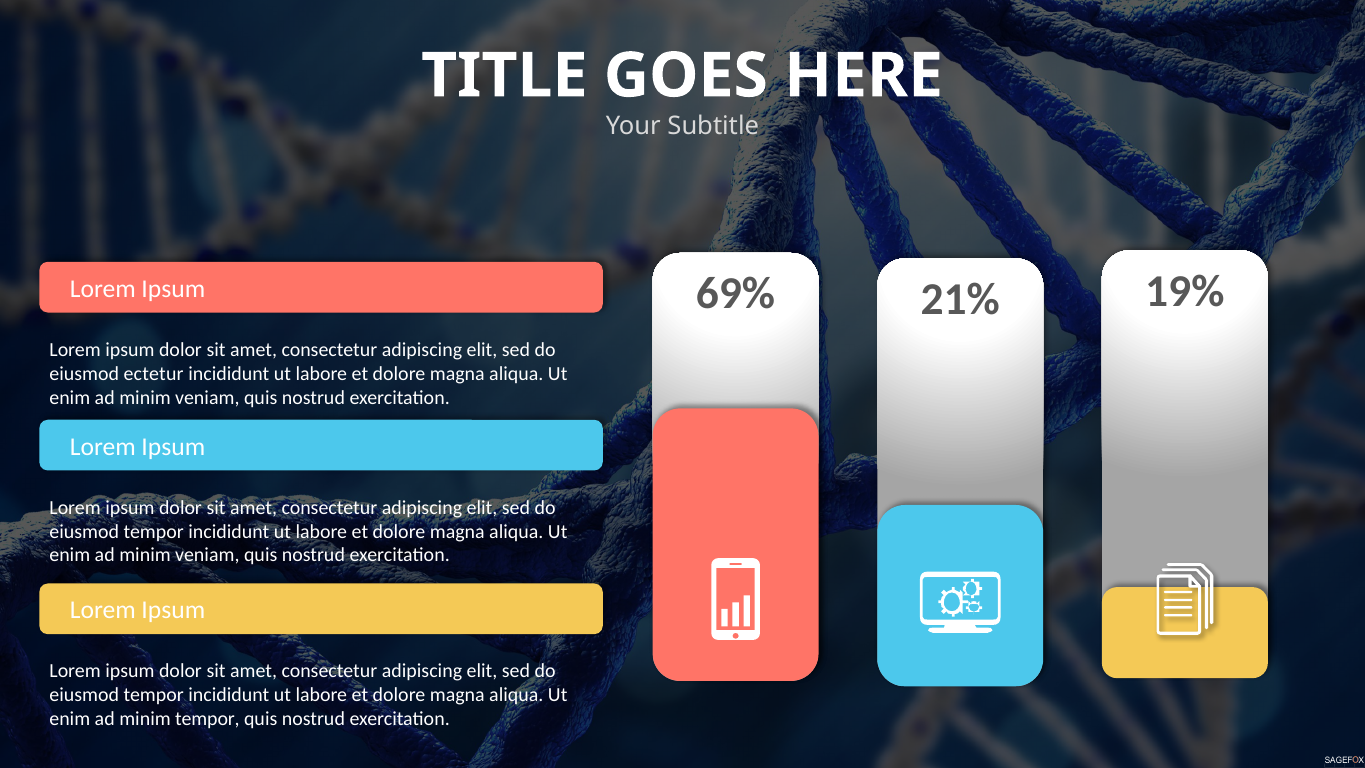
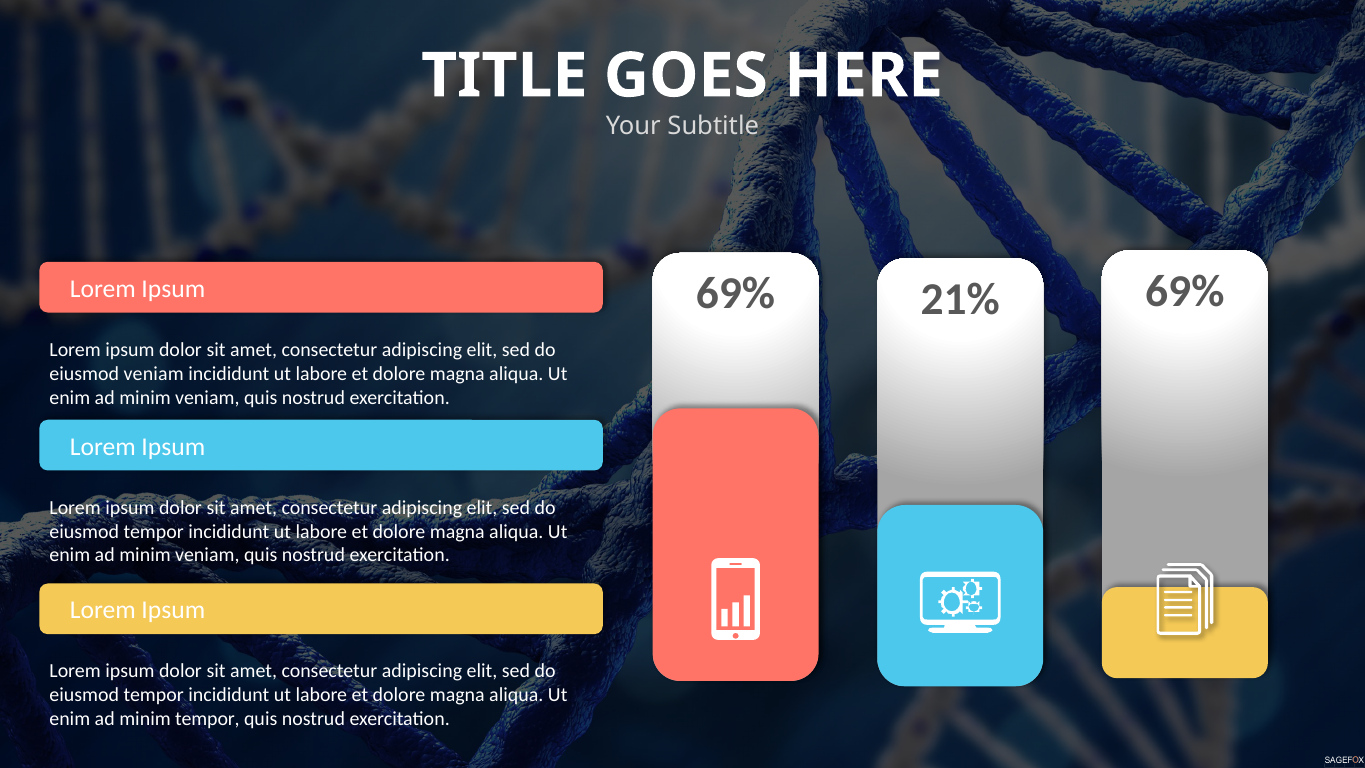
19%: 19% -> 69% (1185, 291)
eiusmod ectetur: ectetur -> veniam (154, 373)
